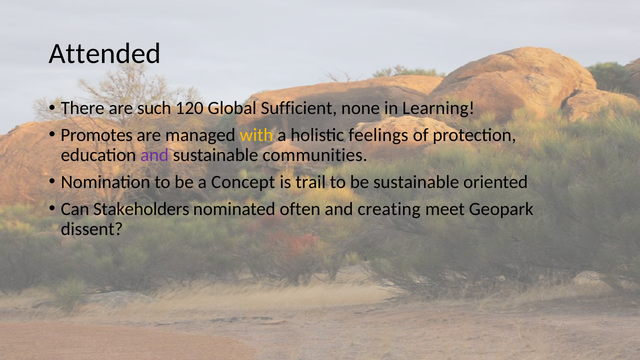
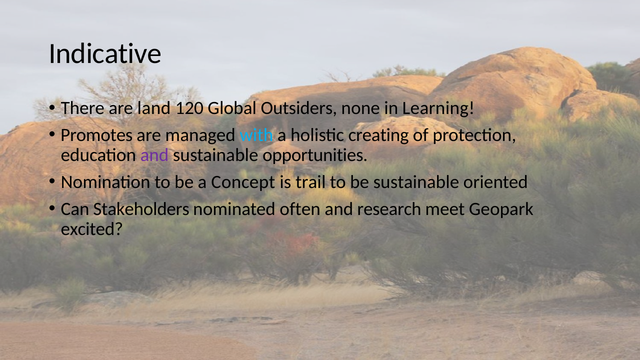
Attended: Attended -> Indicative (105, 54)
such: such -> land (154, 108)
Sufficient: Sufficient -> Outsiders (299, 108)
with colour: yellow -> light blue (256, 135)
feelings: feelings -> creating (379, 135)
communities: communities -> opportunities (315, 155)
creating: creating -> research (389, 209)
dissent: dissent -> excited (92, 229)
